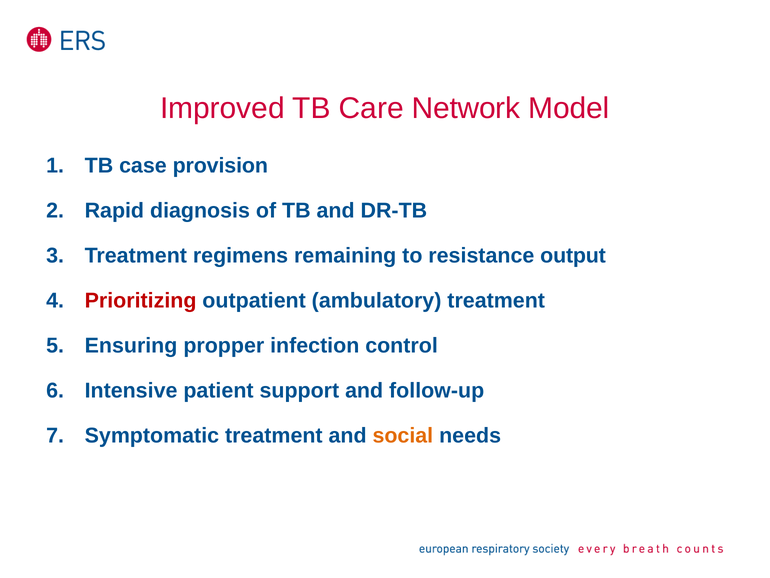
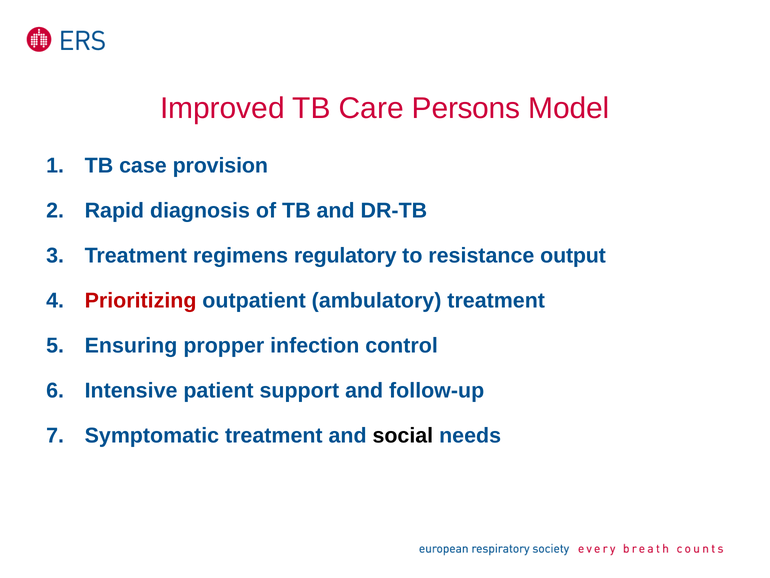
Network: Network -> Persons (466, 108)
remaining: remaining -> regulatory (345, 256)
social colour: orange -> black (403, 435)
